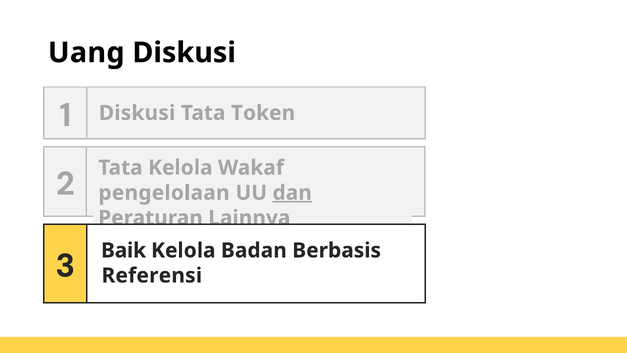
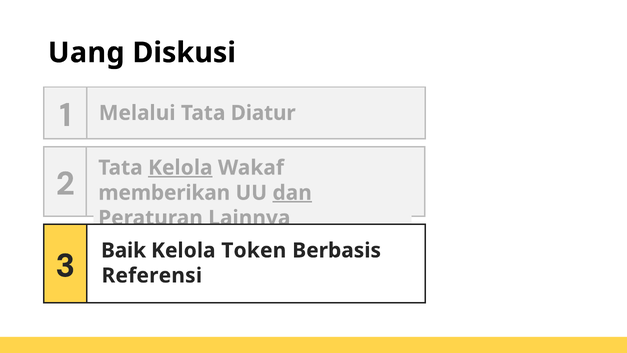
1 Diskusi: Diskusi -> Melalui (137, 113)
Token: Token -> Diatur (263, 113)
Kelola underline: none -> present (180, 168)
pengelolaan: pengelolaan -> memberikan (164, 193)
Badan: Badan -> Token (254, 250)
